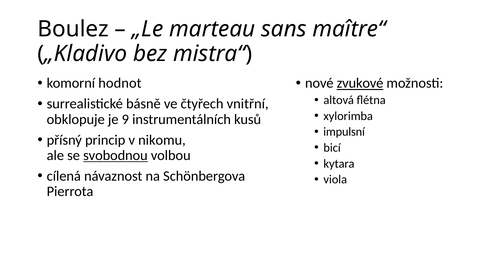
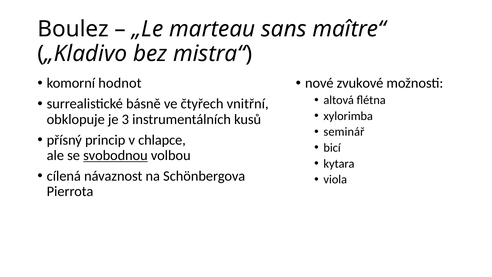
zvukové underline: present -> none (360, 83)
9: 9 -> 3 (125, 119)
impulsní: impulsní -> seminář (344, 132)
nikomu: nikomu -> chlapce (162, 140)
